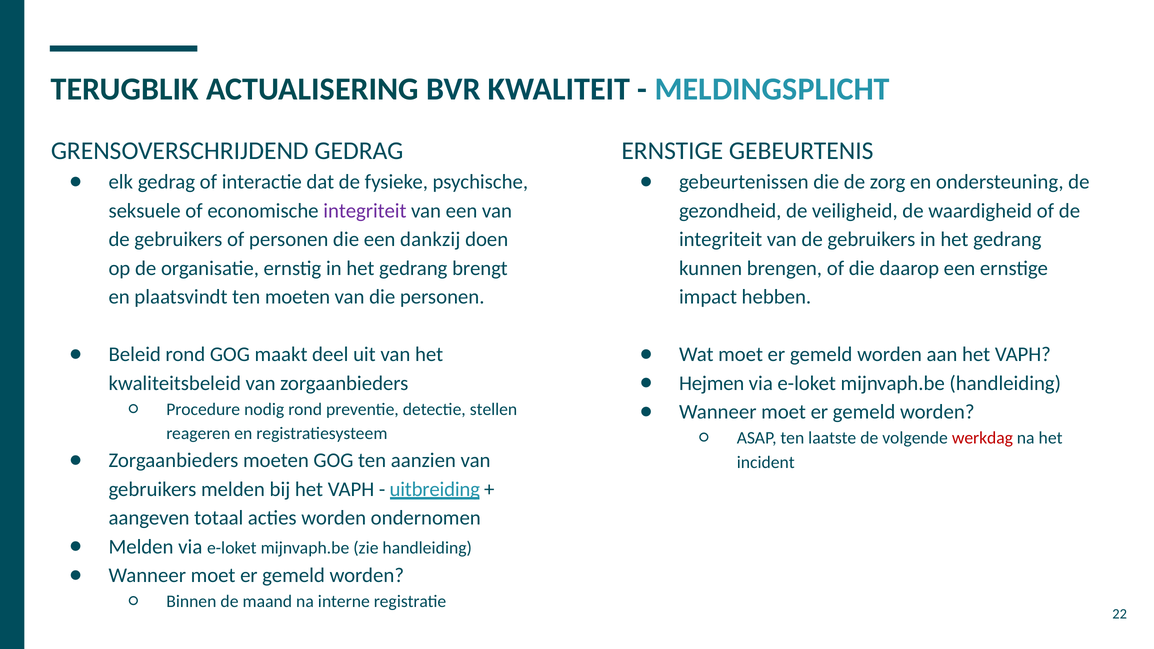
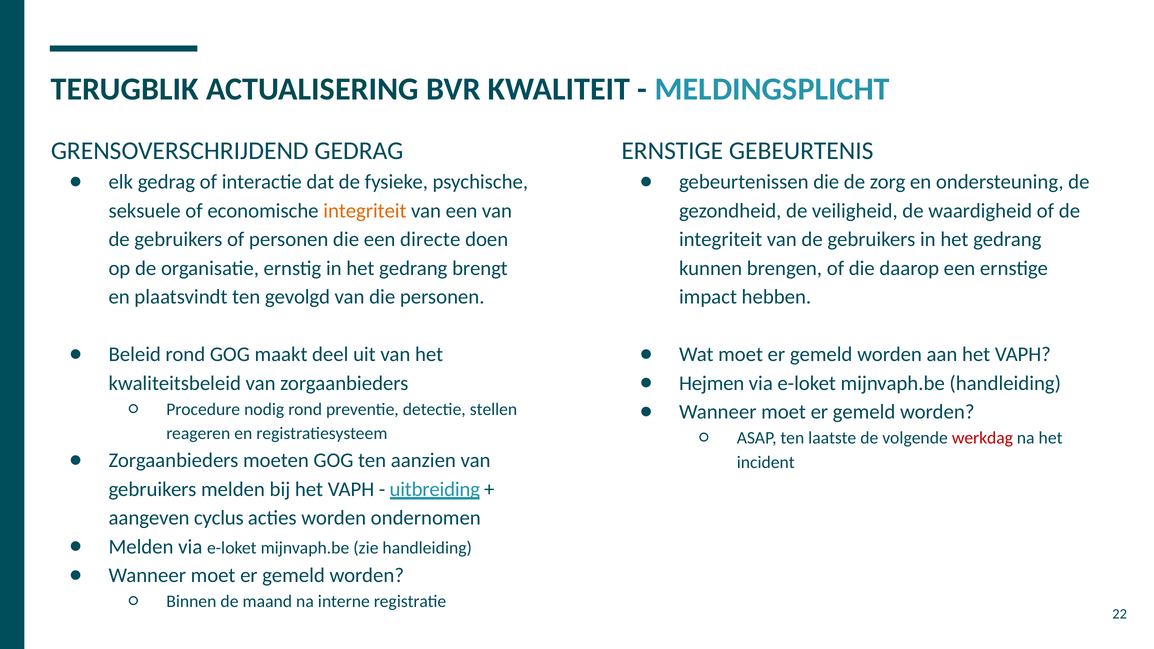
integriteit colour: purple -> orange (365, 211)
dankzij: dankzij -> directe (430, 240)
ten moeten: moeten -> gevolgd (297, 297)
totaal: totaal -> cyclus (219, 518)
